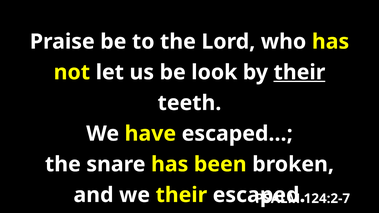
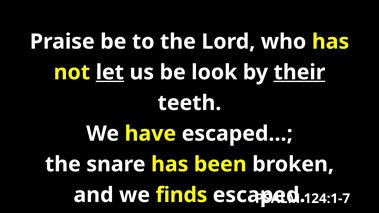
let underline: none -> present (110, 72)
we their: their -> finds (181, 195)
124:2-7: 124:2-7 -> 124:1-7 (327, 199)
